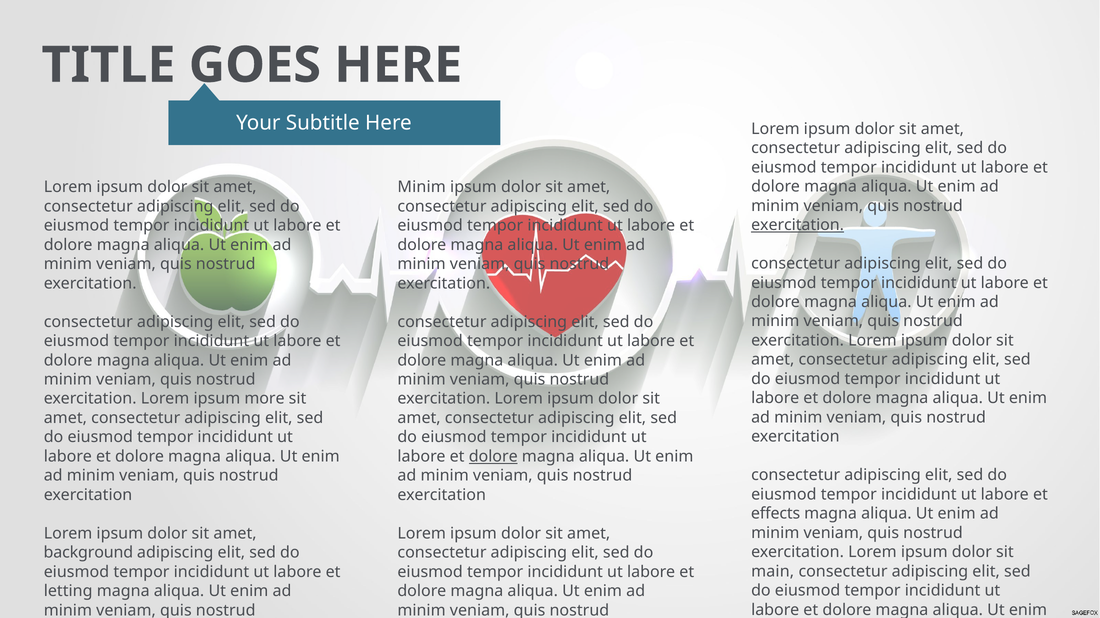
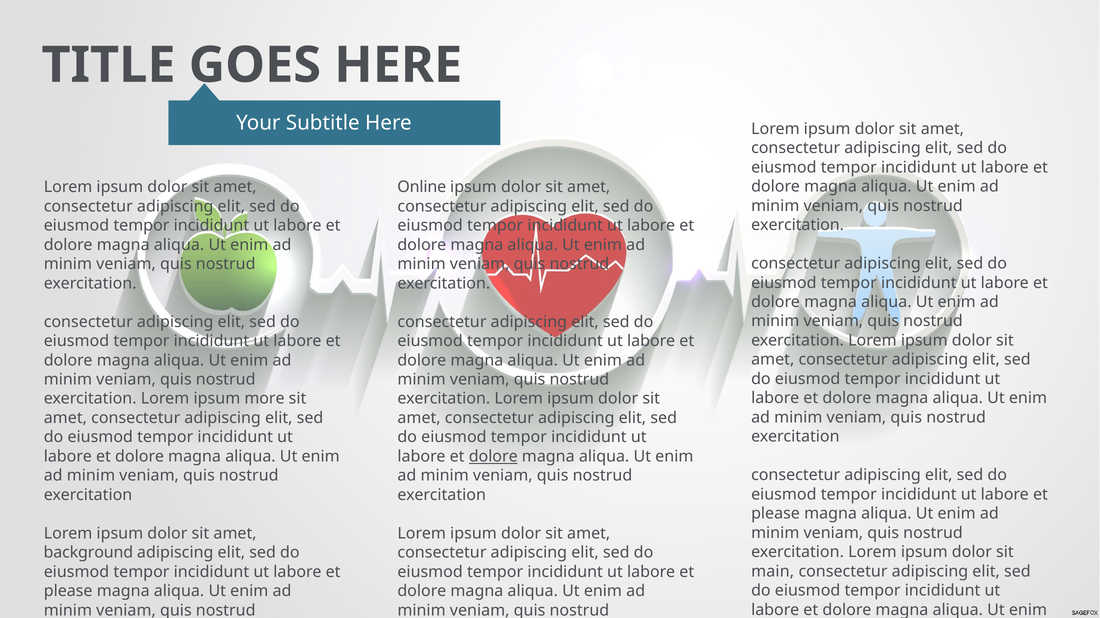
Minim: Minim -> Online (422, 187)
exercitation underline: present -> none (798, 225)
effects: effects -> please (776, 514)
letting: letting -> please (68, 592)
